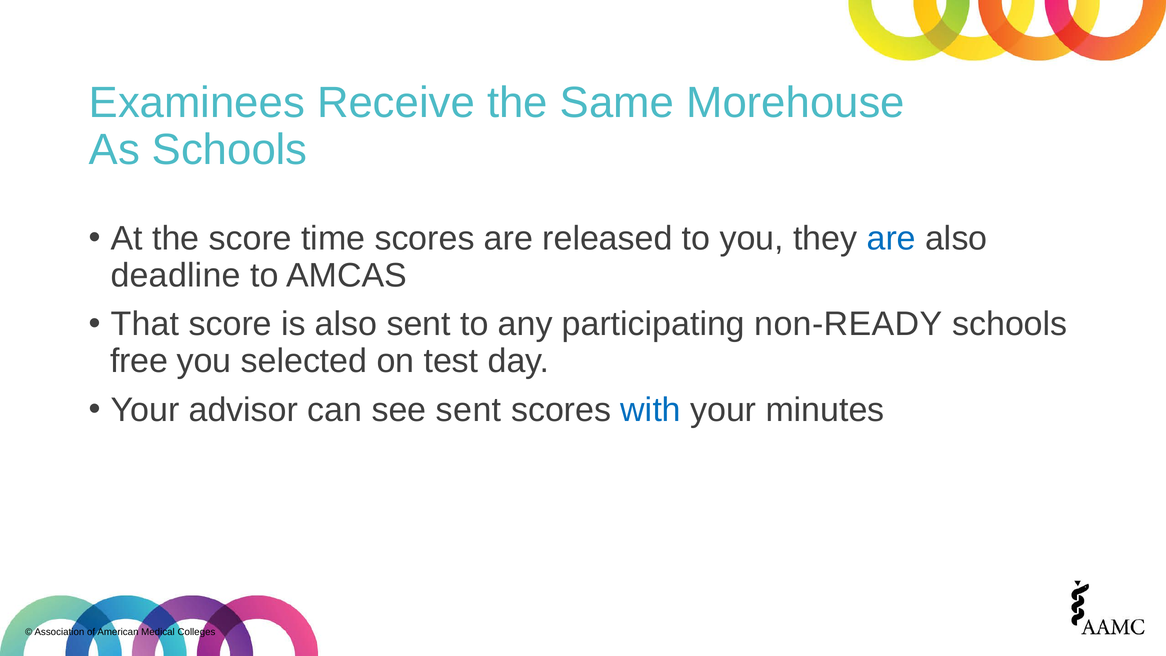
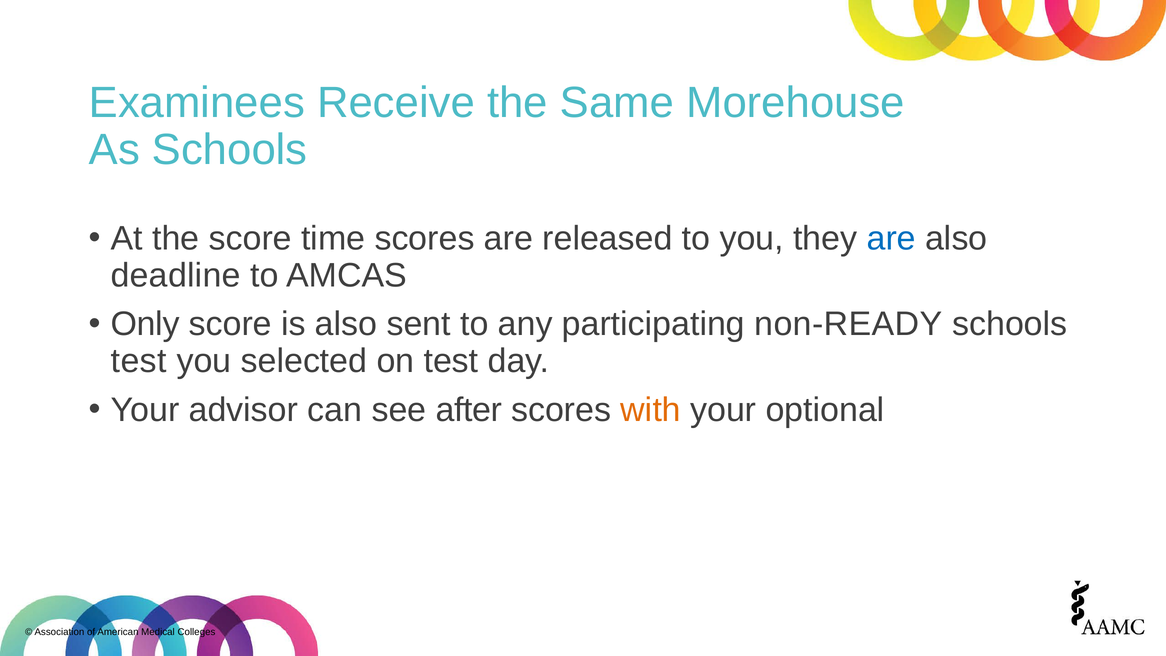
That: That -> Only (145, 324)
free: free -> test (139, 361)
see sent: sent -> after (469, 410)
with colour: blue -> orange (651, 410)
minutes: minutes -> optional (825, 410)
